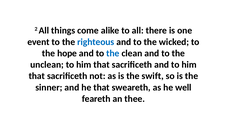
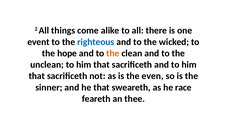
the colour: blue -> orange (113, 53)
swift: swift -> even (153, 76)
well: well -> race (183, 87)
